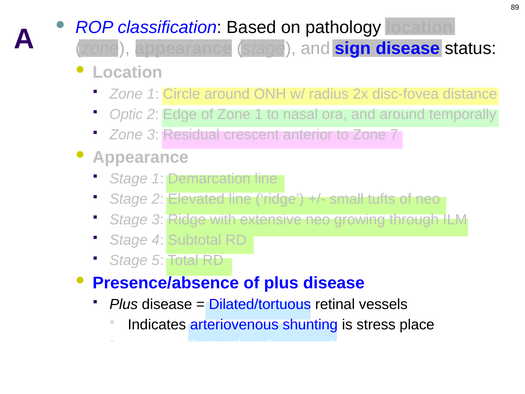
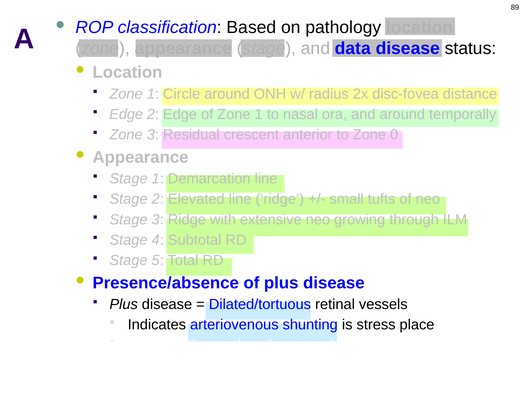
sign: sign -> data (353, 48)
Optic: Optic -> Edge (126, 114)
7: 7 -> 0 (394, 135)
